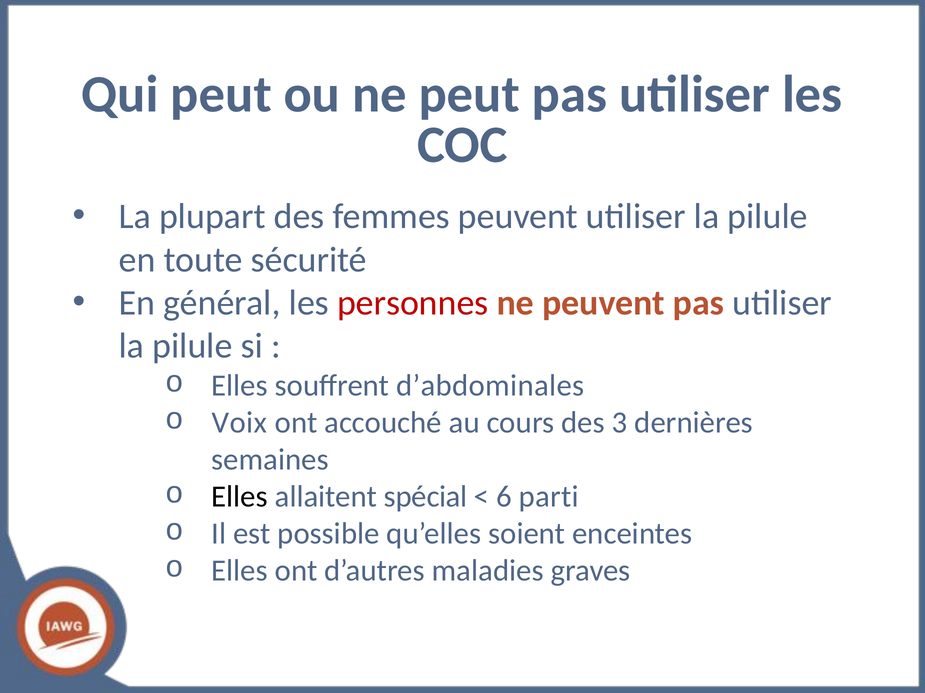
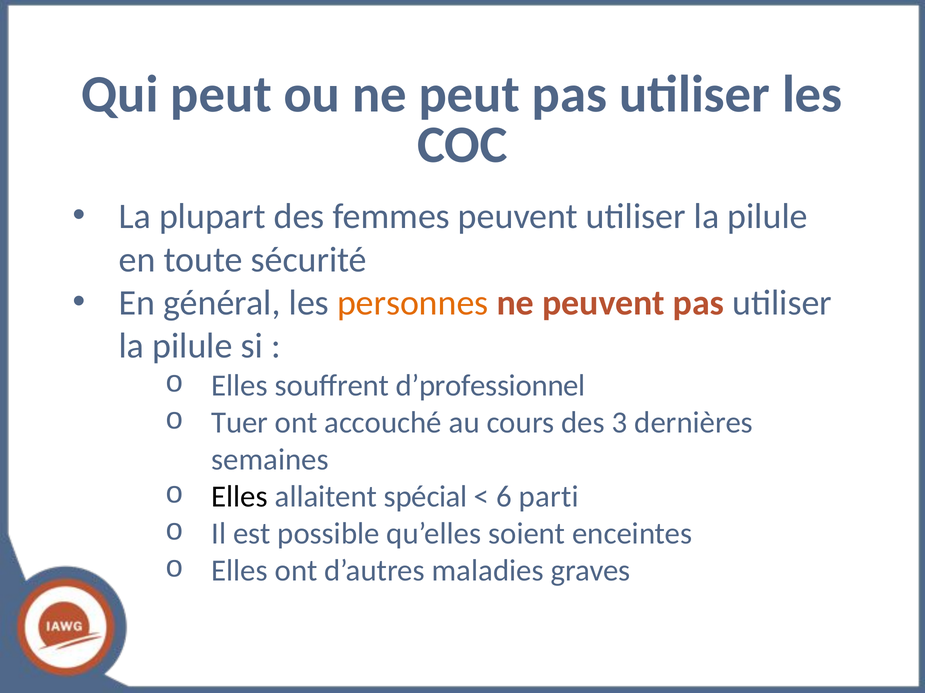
personnes colour: red -> orange (413, 303)
d’abdominales: d’abdominales -> d’professionnel (491, 386)
Voix: Voix -> Tuer (240, 423)
